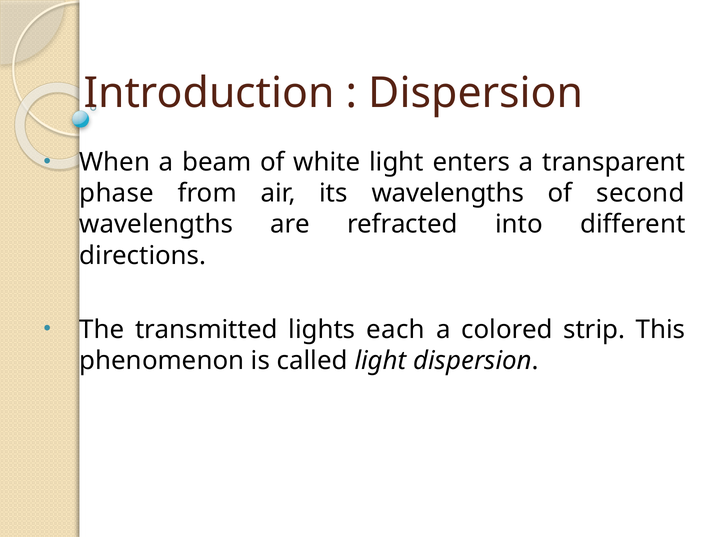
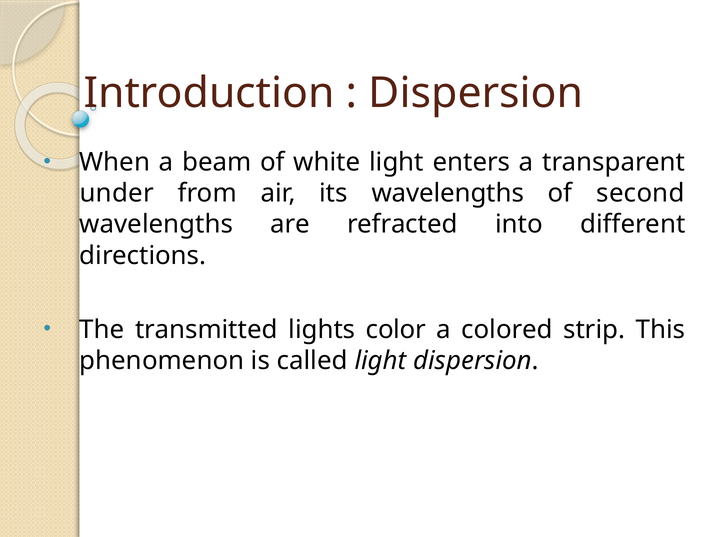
phase: phase -> under (117, 194)
each: each -> color (396, 330)
